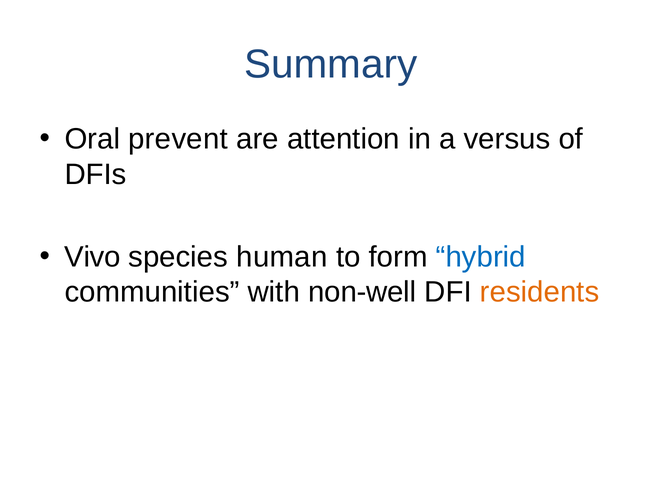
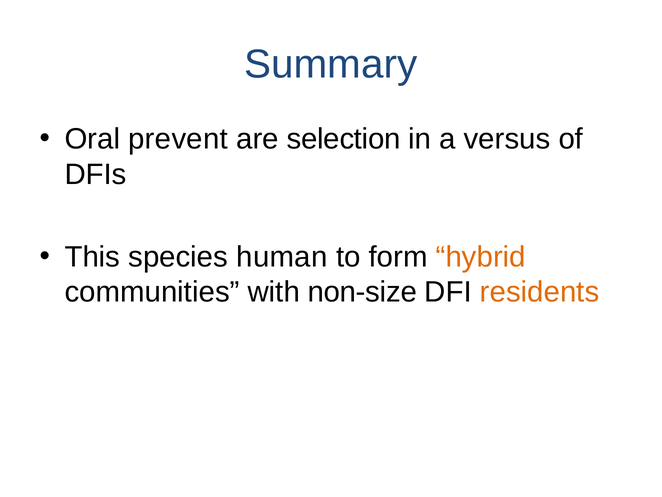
attention: attention -> selection (344, 139)
Vivo: Vivo -> This (92, 257)
hybrid colour: blue -> orange (481, 257)
non-well: non-well -> non-size (362, 292)
